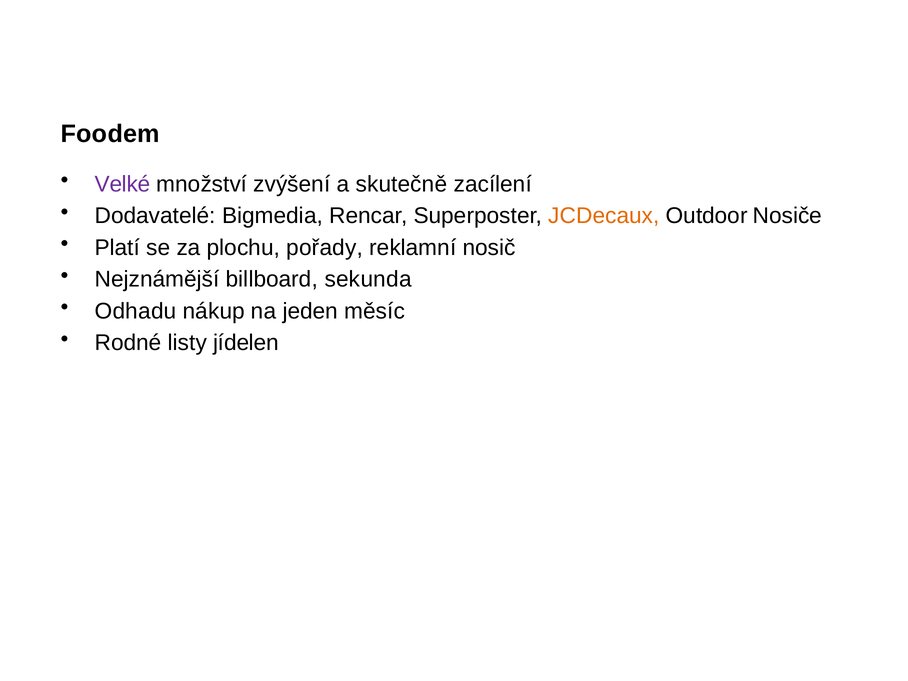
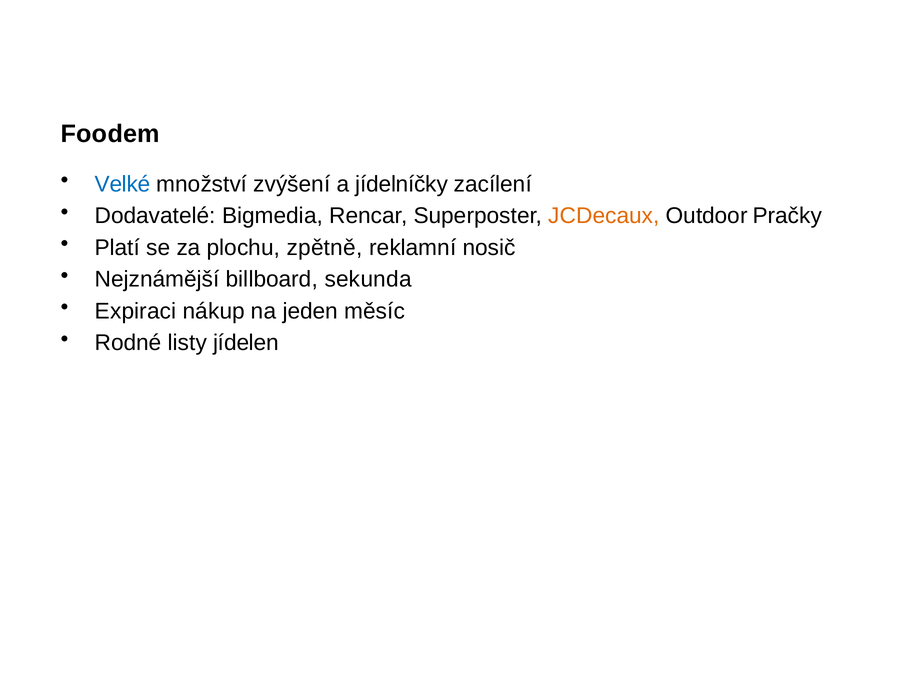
Velké colour: purple -> blue (123, 184)
skutečně: skutečně -> jídelníčky (402, 184)
Nosiče: Nosiče -> Pračky (787, 216)
pořady: pořady -> zpětně (325, 248)
Odhadu: Odhadu -> Expiraci (136, 311)
